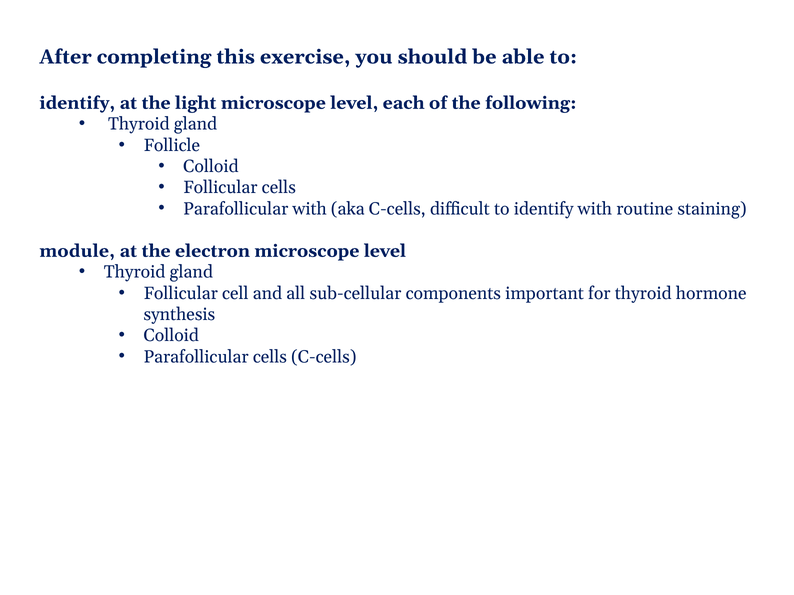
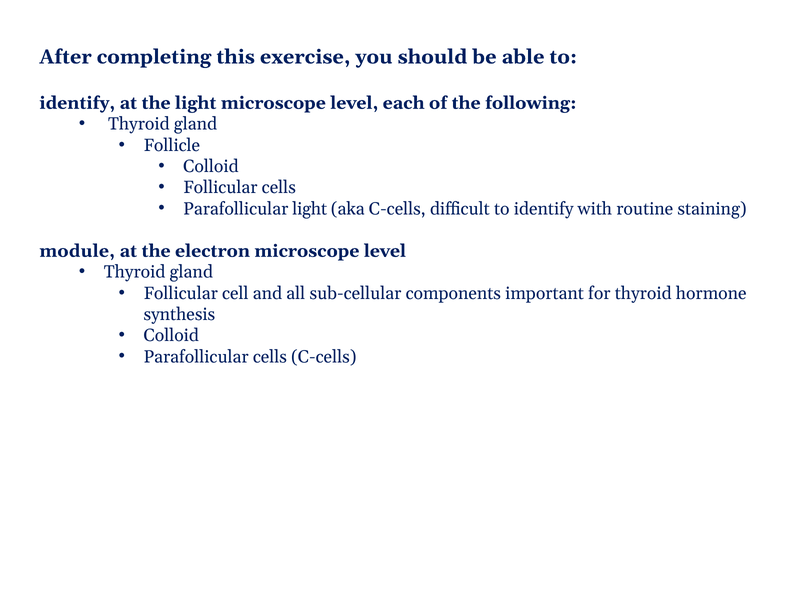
Parafollicular with: with -> light (310, 209)
